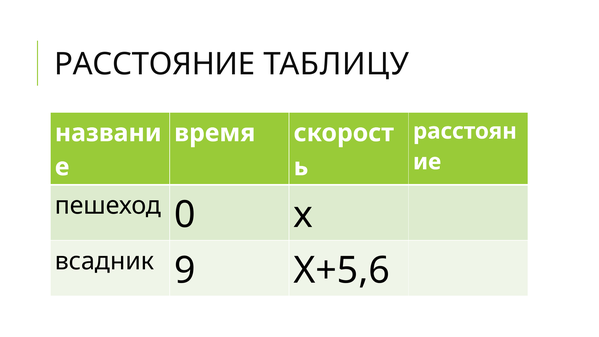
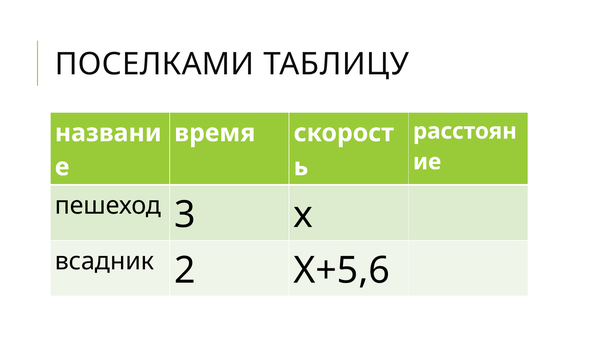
РАССТОЯНИЕ: РАССТОЯНИЕ -> ПОСЕЛКАМИ (154, 64)
0: 0 -> 3 (185, 215)
9: 9 -> 2 (185, 270)
